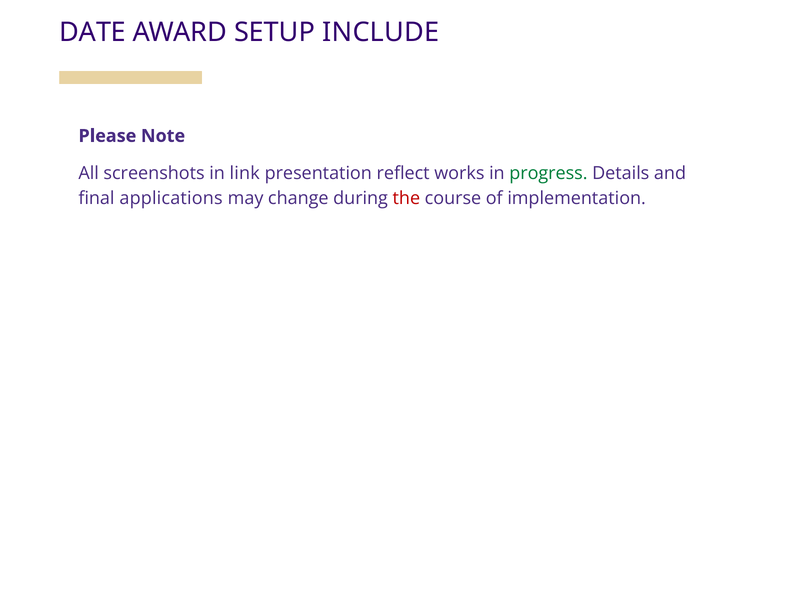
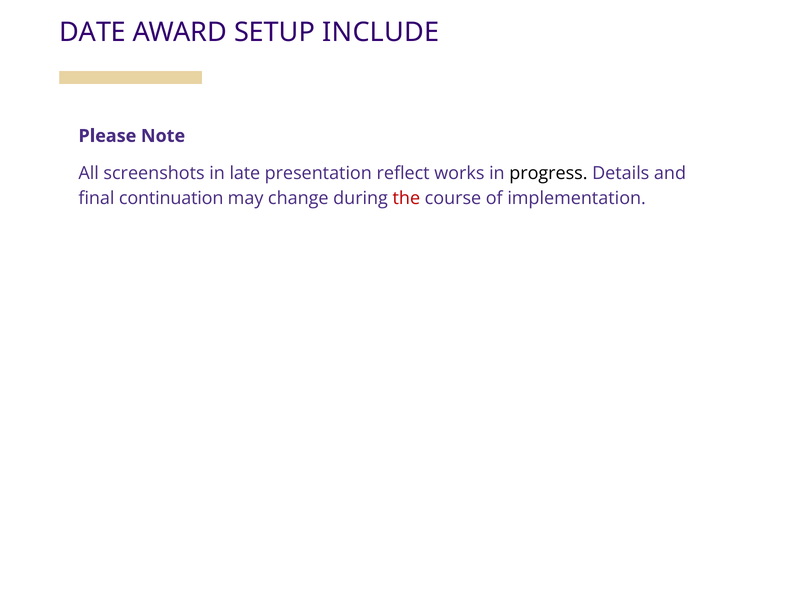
link: link -> late (245, 173)
progress colour: green -> black (548, 173)
applications: applications -> continuation (171, 198)
